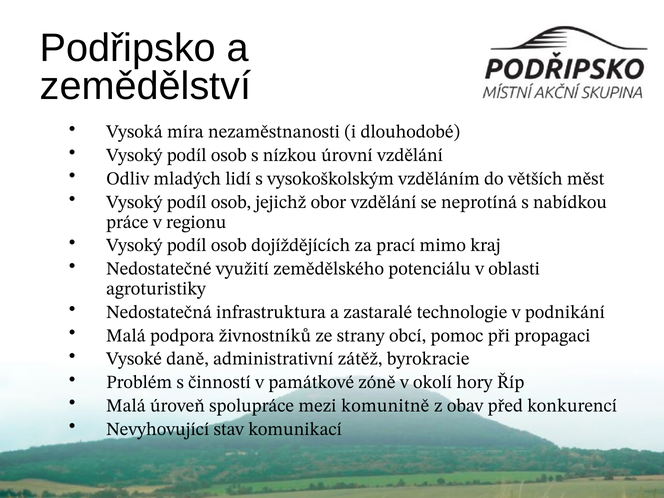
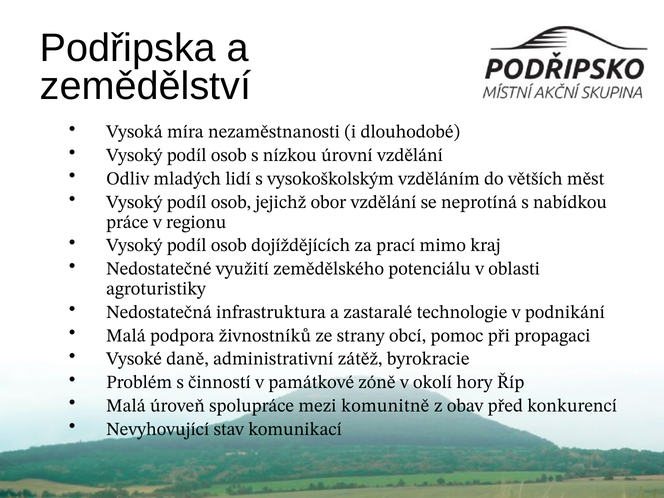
Podřipsko: Podřipsko -> Podřipska (128, 48)
